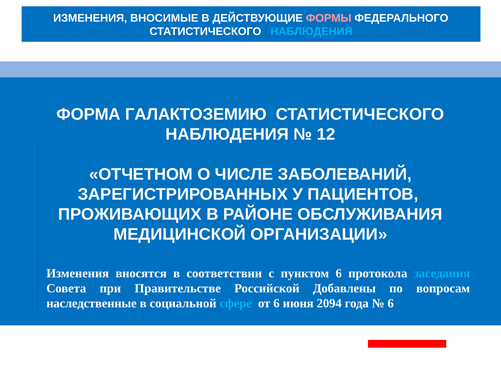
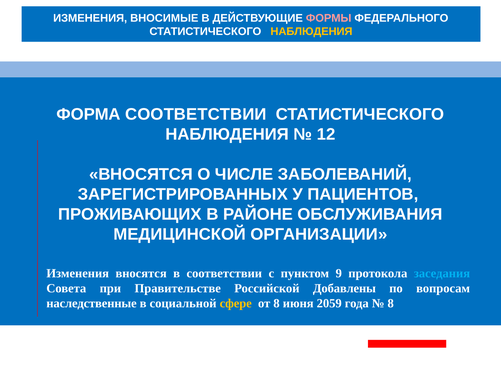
НАБЛЮДЕНИЯ colour: light blue -> yellow (311, 32)
ФОРМА ГАЛАКТОЗЕМИЮ: ГАЛАКТОЗЕМИЮ -> СООТВЕТСТВИИ (196, 115)
ОТЧЕТНОМ: ОТЧЕТНОМ -> ВНОСЯТСЯ (141, 175)
пунктом 6: 6 -> 9 (339, 274)
сфере colour: light blue -> yellow (236, 304)
от 6: 6 -> 8 (277, 304)
2094: 2094 -> 2059 (329, 304)
6: 6 -> 8 (391, 304)
